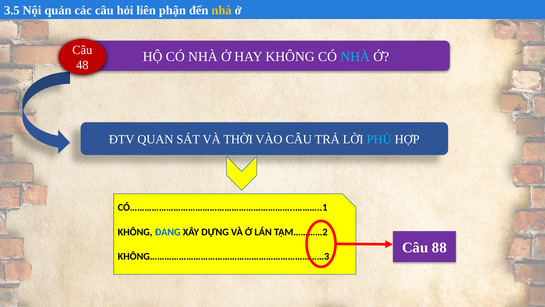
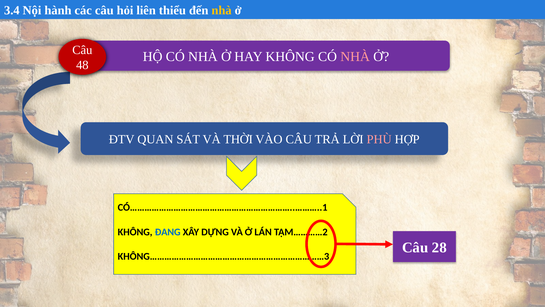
3.5: 3.5 -> 3.4 (12, 10)
quản: quản -> hành (58, 10)
phận: phận -> thiểu (172, 10)
NHÀ colour: light blue -> pink (355, 57)
PHÙ colour: light blue -> pink (379, 139)
88: 88 -> 28 (439, 247)
